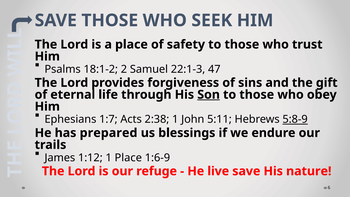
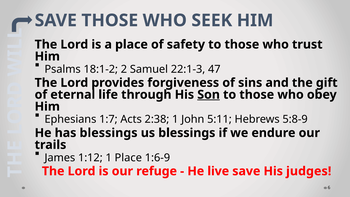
5:8-9 underline: present -> none (295, 119)
has prepared: prepared -> blessings (109, 133)
nature: nature -> judges (309, 171)
